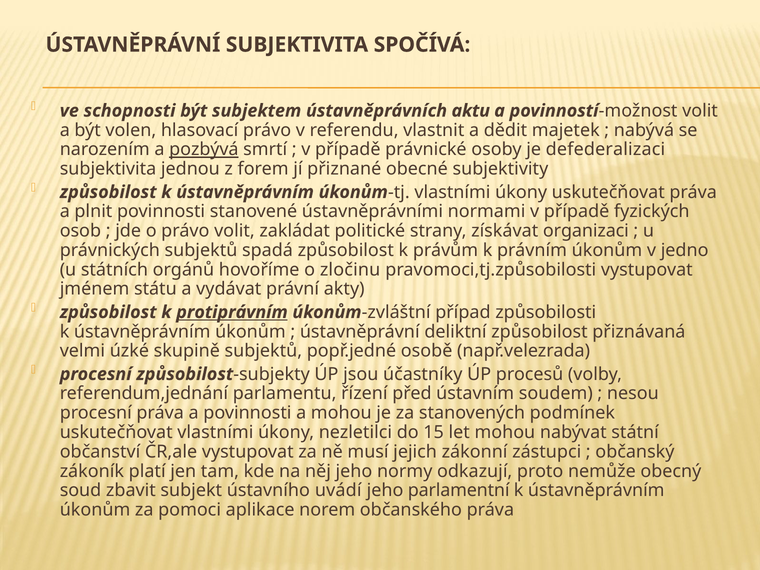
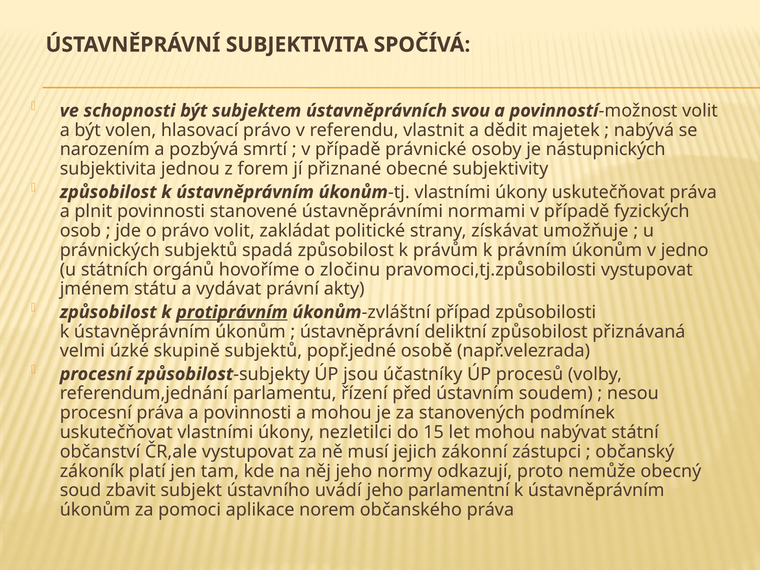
aktu: aktu -> svou (471, 111)
pozbývá underline: present -> none (204, 150)
defederalizaci: defederalizaci -> nástupnických (606, 150)
organizaci: organizaci -> umožňuje (586, 231)
